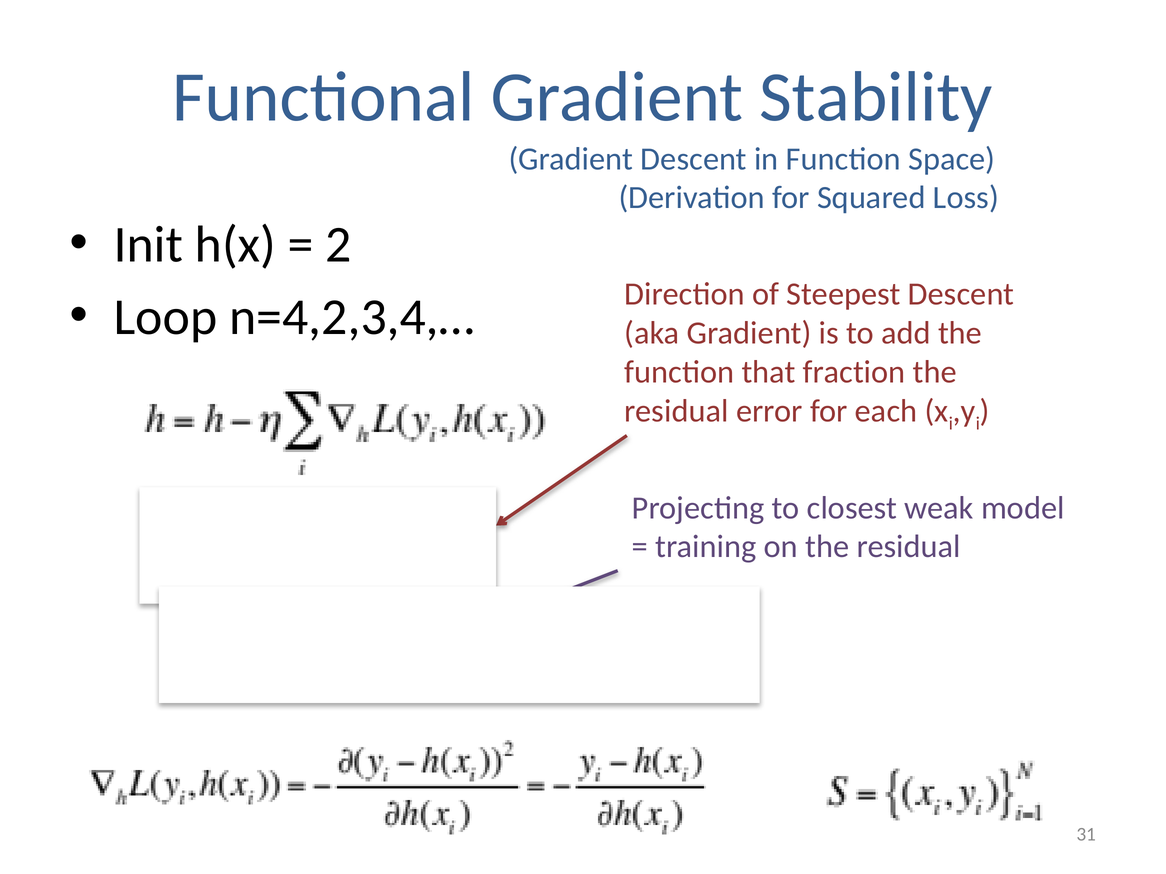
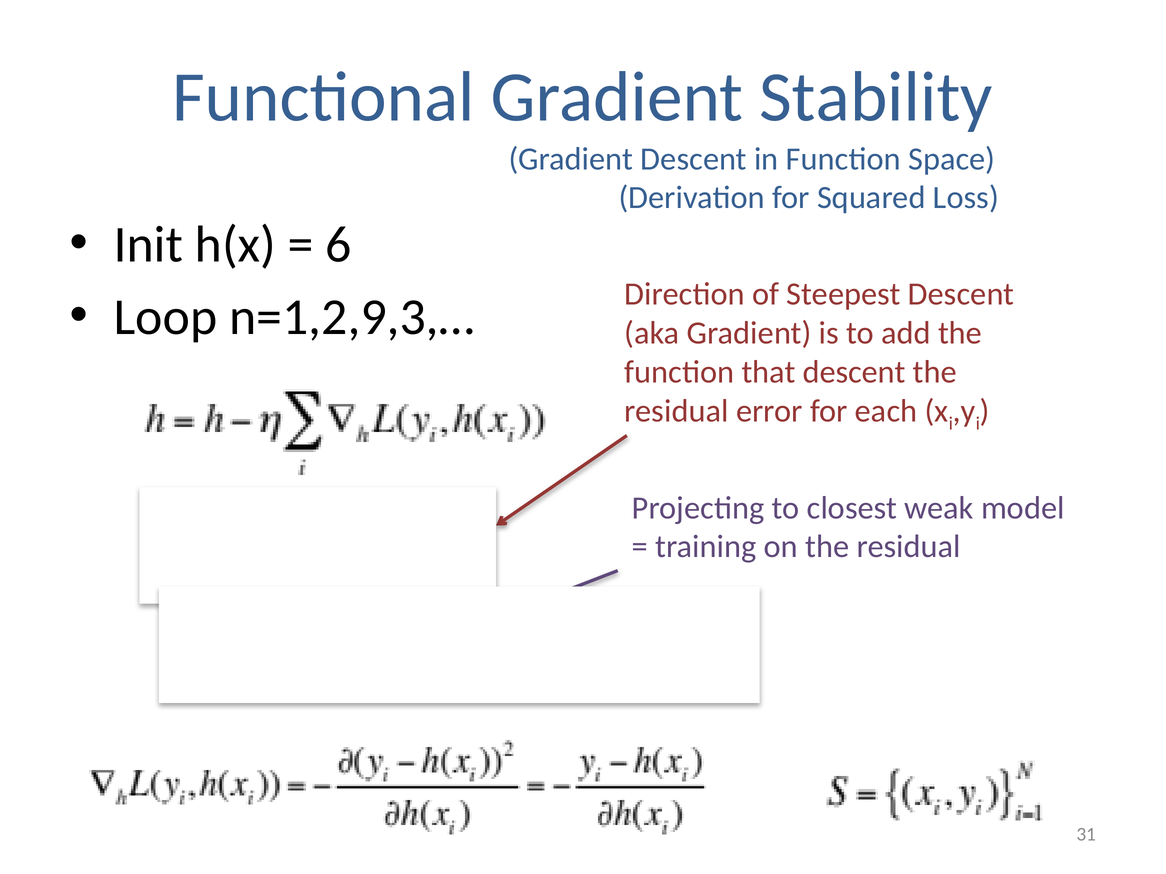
2: 2 -> 6 (338, 245)
n=4,2,3,4,…: n=4,2,3,4,… -> n=1,2,9,3,… (352, 317)
that fraction: fraction -> descent (854, 372)
